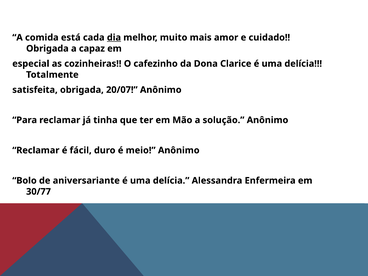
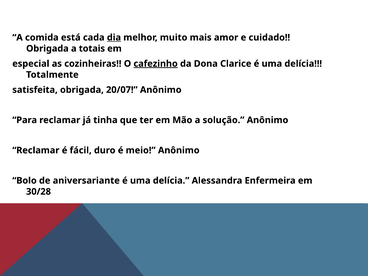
capaz: capaz -> totais (92, 49)
cafezinho underline: none -> present (156, 64)
30/77: 30/77 -> 30/28 (39, 192)
